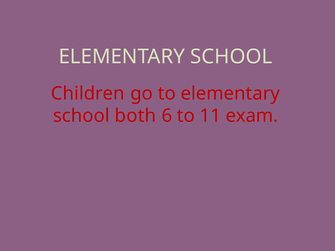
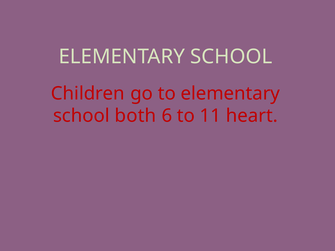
exam: exam -> heart (252, 116)
